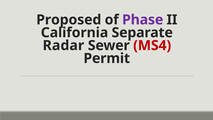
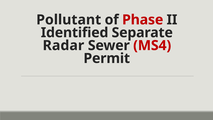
Proposed: Proposed -> Pollutant (69, 20)
Phase colour: purple -> red (143, 20)
California: California -> Identified (75, 33)
